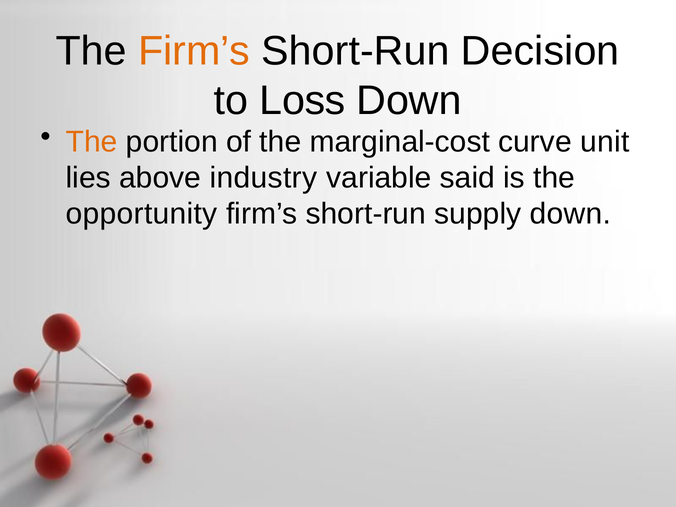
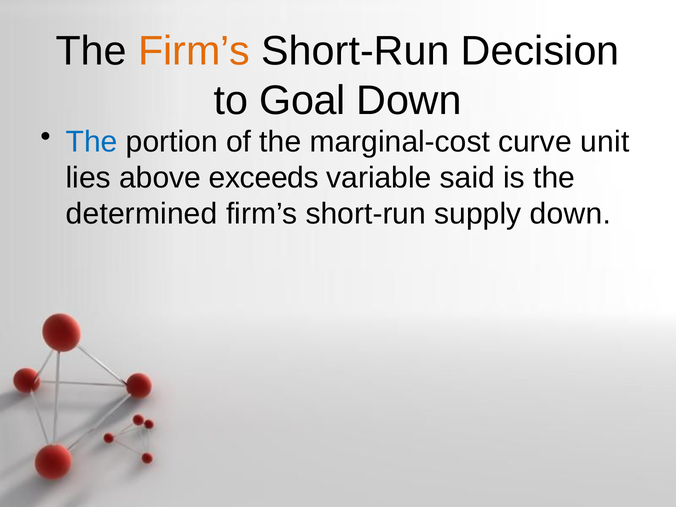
Loss: Loss -> Goal (302, 101)
The colour: orange -> blue (92, 142)
industry: industry -> exceeds (264, 178)
opportunity: opportunity -> determined (142, 214)
